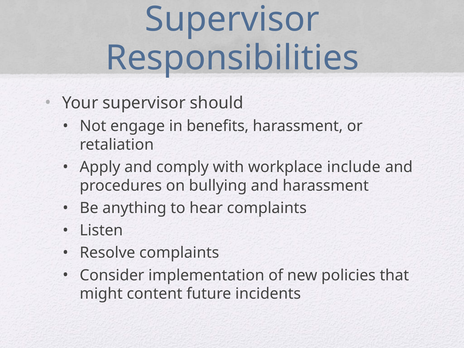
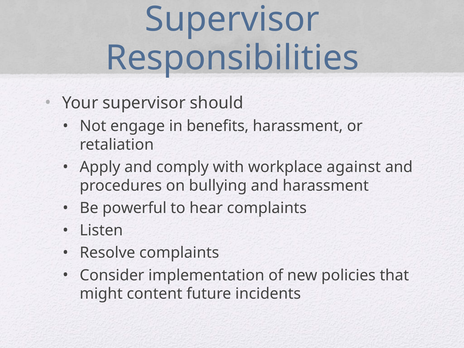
include: include -> against (354, 167)
anything: anything -> powerful (134, 208)
